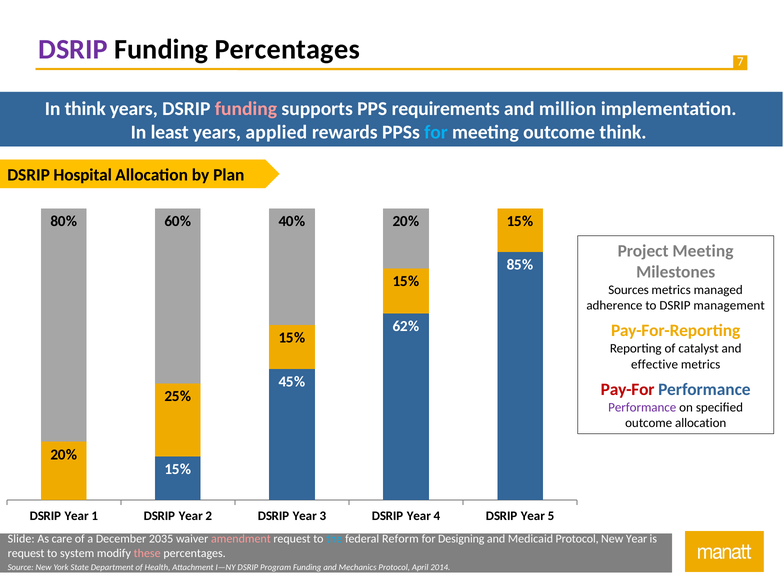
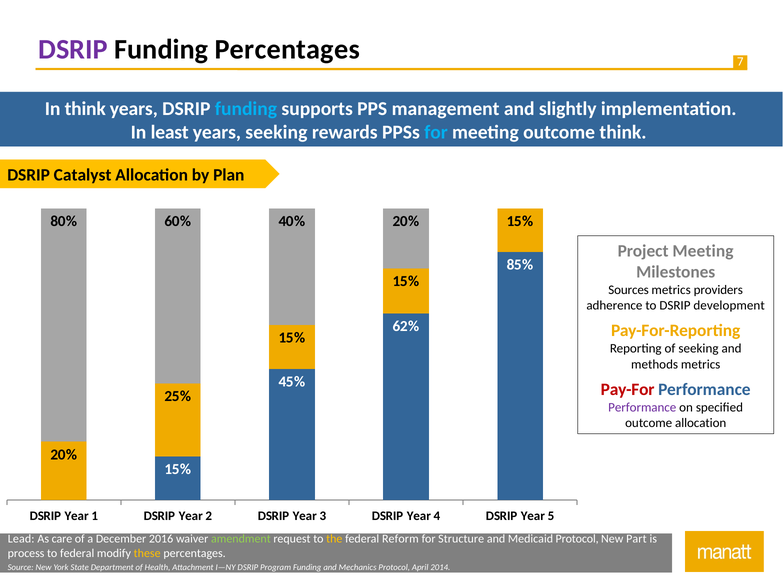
funding colour: pink -> light blue (246, 109)
requirements: requirements -> management (446, 109)
million: million -> slightly (568, 109)
years applied: applied -> seeking (276, 132)
Hospital: Hospital -> Catalyst (83, 175)
managed: managed -> providers (718, 290)
management: management -> development (729, 306)
of catalyst: catalyst -> seeking (698, 349)
effective: effective -> methods (655, 364)
Slide: Slide -> Lead (21, 539)
2035: 2035 -> 2016 (161, 539)
amendment colour: pink -> light green (241, 539)
the colour: light blue -> yellow (334, 539)
Designing: Designing -> Structure (461, 539)
New Year: Year -> Part (636, 539)
request: request -> process (26, 554)
to system: system -> federal (77, 554)
these colour: pink -> yellow (147, 554)
